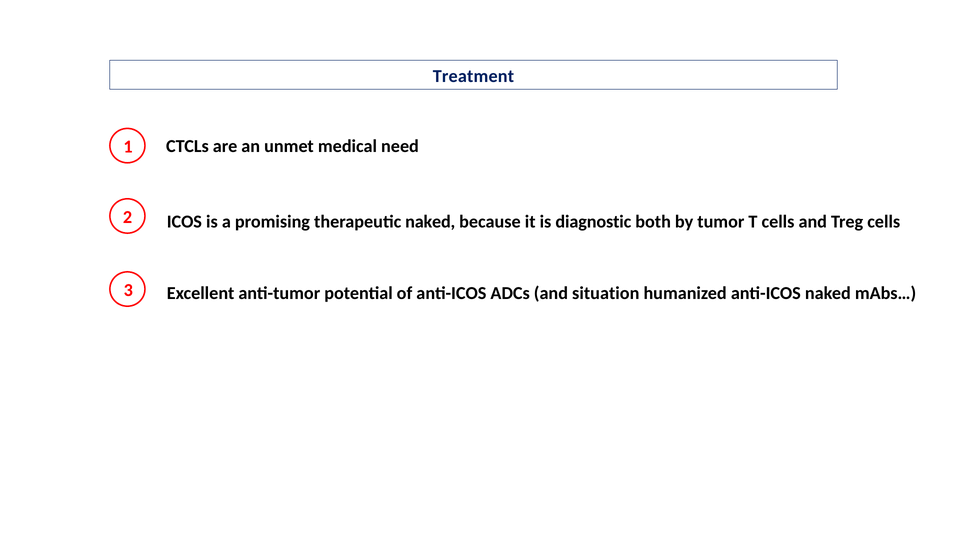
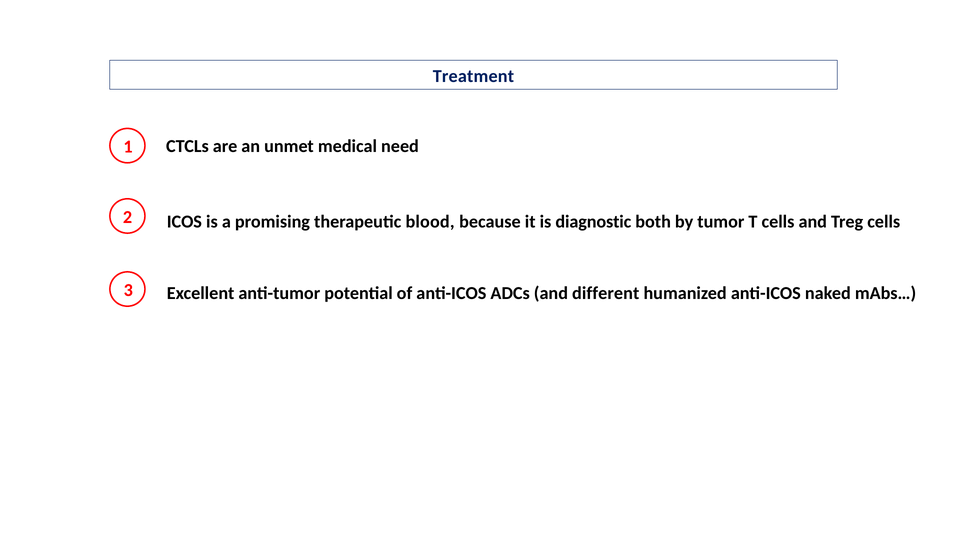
therapeutic naked: naked -> blood (430, 222)
situation: situation -> different (606, 293)
